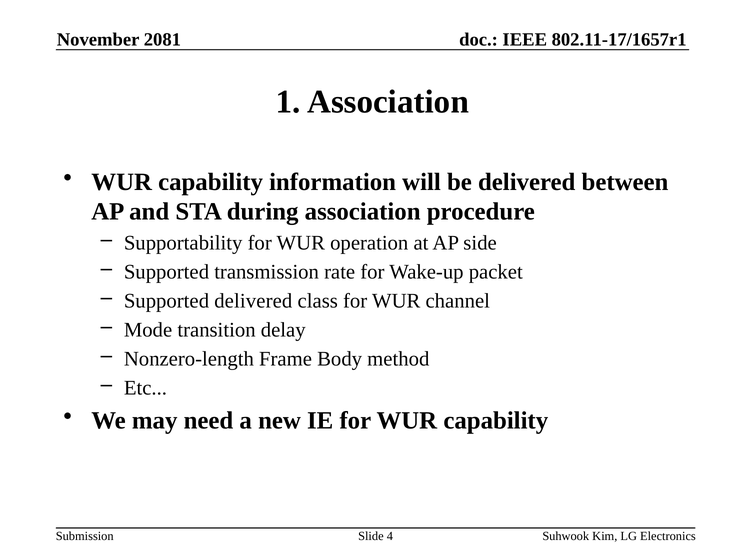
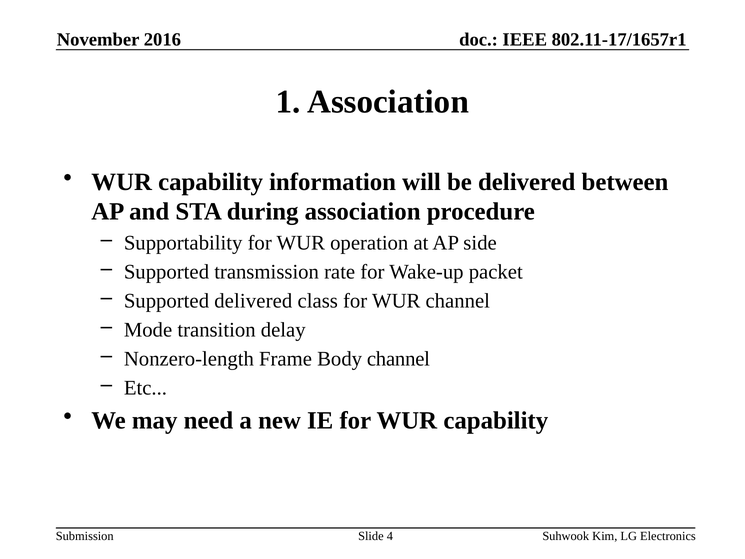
2081: 2081 -> 2016 (162, 40)
Body method: method -> channel (398, 359)
